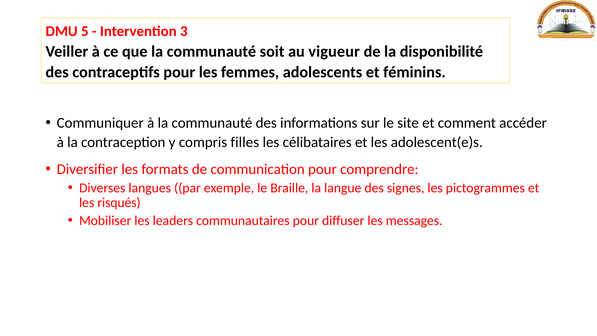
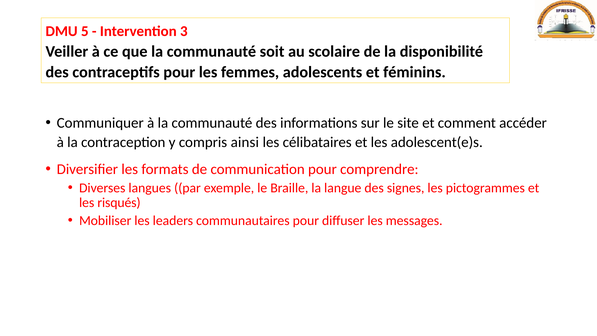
vigueur: vigueur -> scolaire (334, 51)
filles: filles -> ainsi (245, 142)
